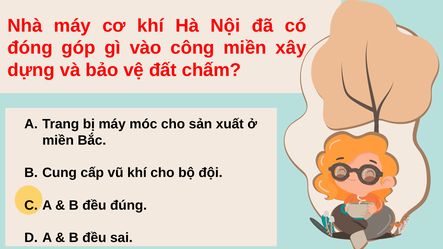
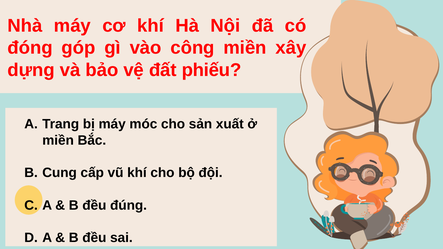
chấm: chấm -> phiếu (212, 70)
